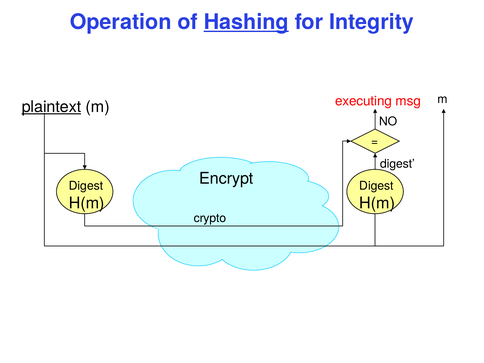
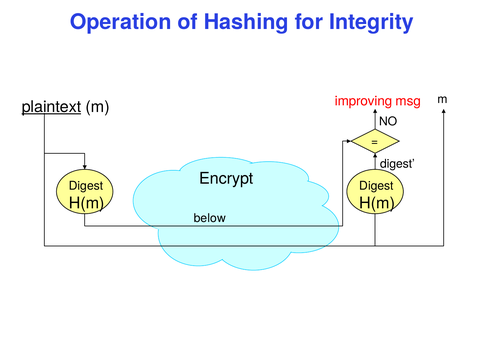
Hashing underline: present -> none (246, 22)
executing: executing -> improving (364, 101)
crypto: crypto -> below (210, 218)
